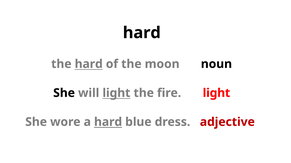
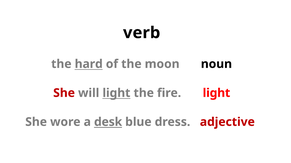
hard: hard -> verb (142, 33)
She colour: black -> red (64, 93)
a hard: hard -> desk (108, 122)
